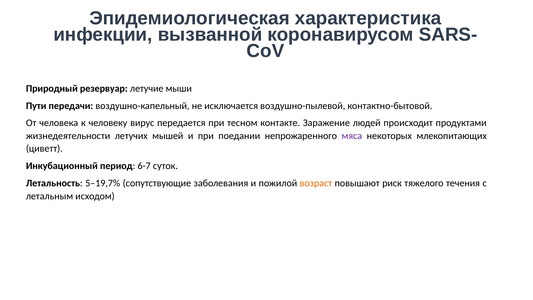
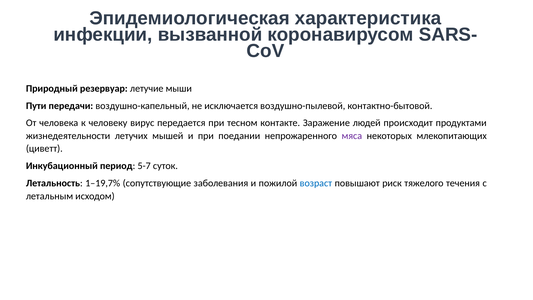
6-7: 6-7 -> 5-7 (144, 166)
5–19,7%: 5–19,7% -> 1–19,7% (103, 183)
возраст colour: orange -> blue (316, 183)
